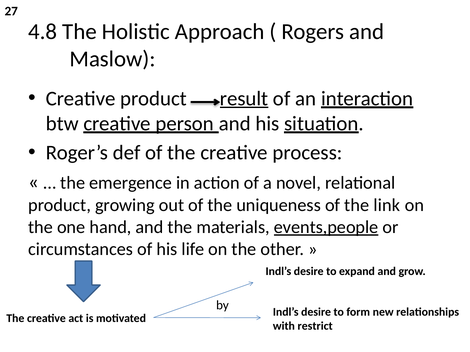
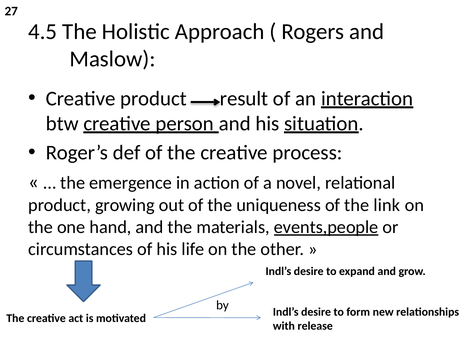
4.8: 4.8 -> 4.5 (43, 32)
result underline: present -> none (244, 99)
restrict: restrict -> release (315, 326)
